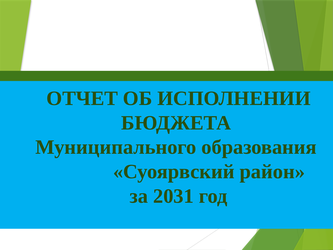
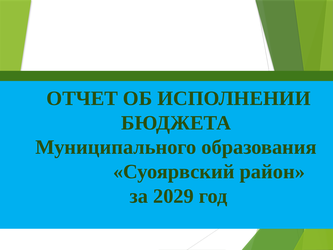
2031: 2031 -> 2029 (173, 196)
